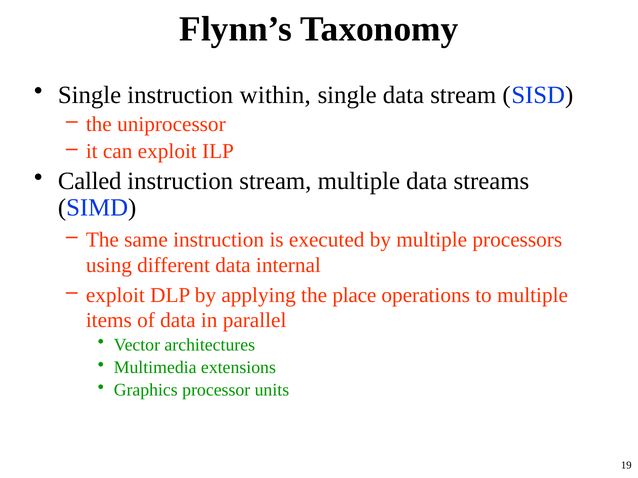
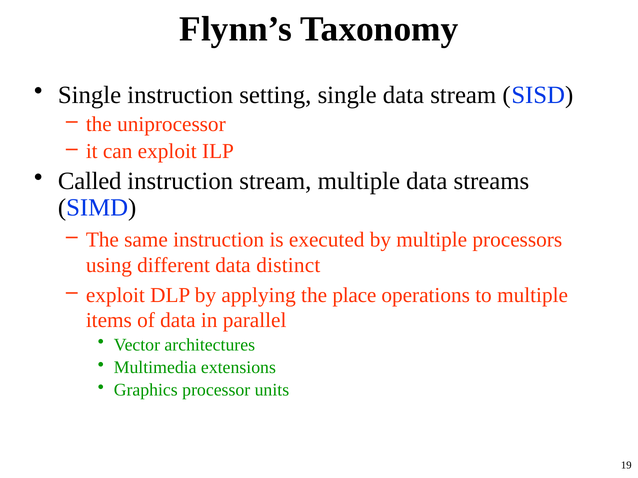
within: within -> setting (275, 95)
internal: internal -> distinct (288, 266)
